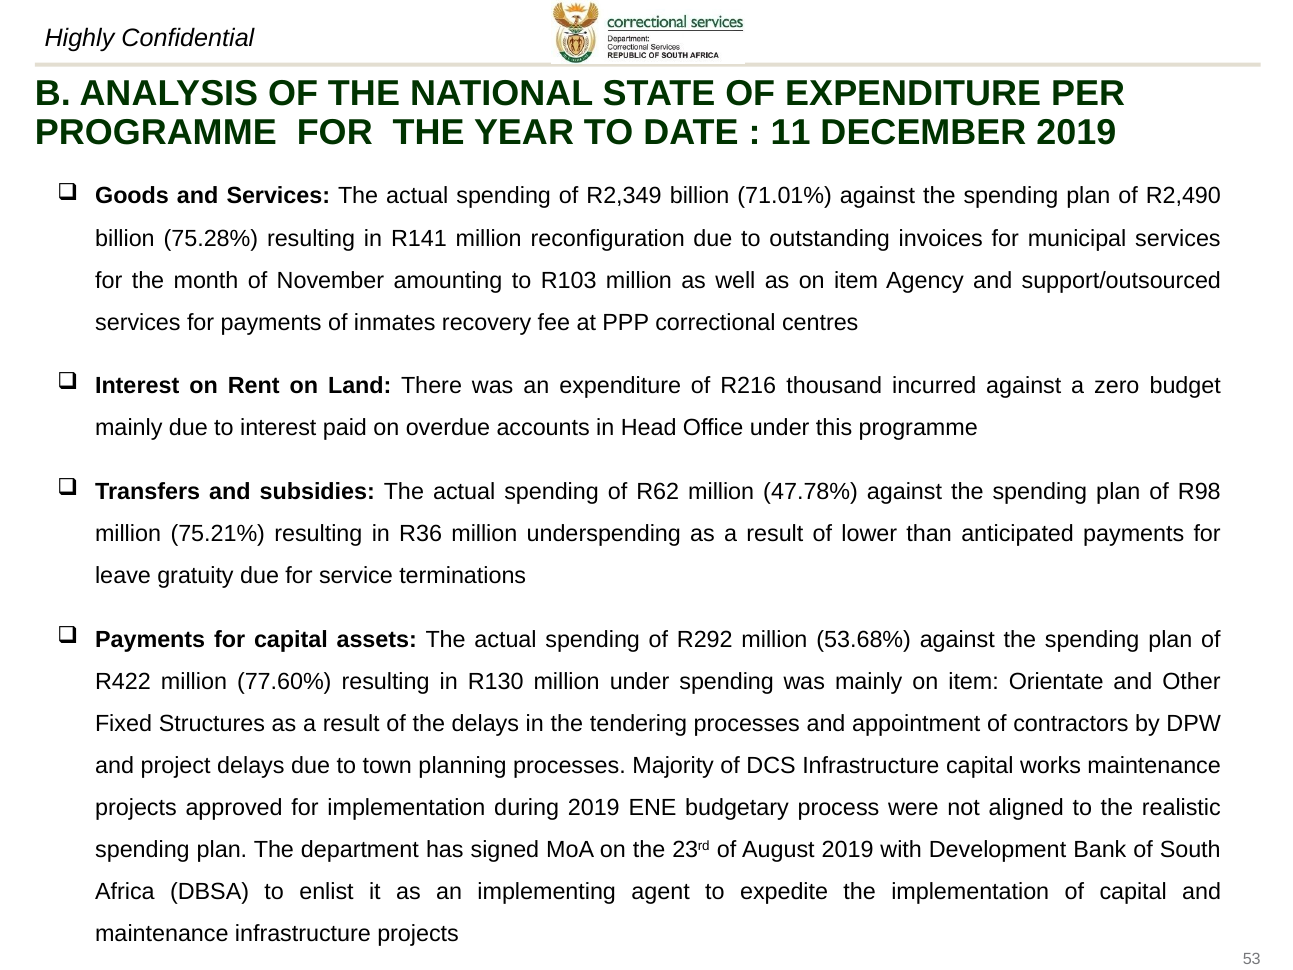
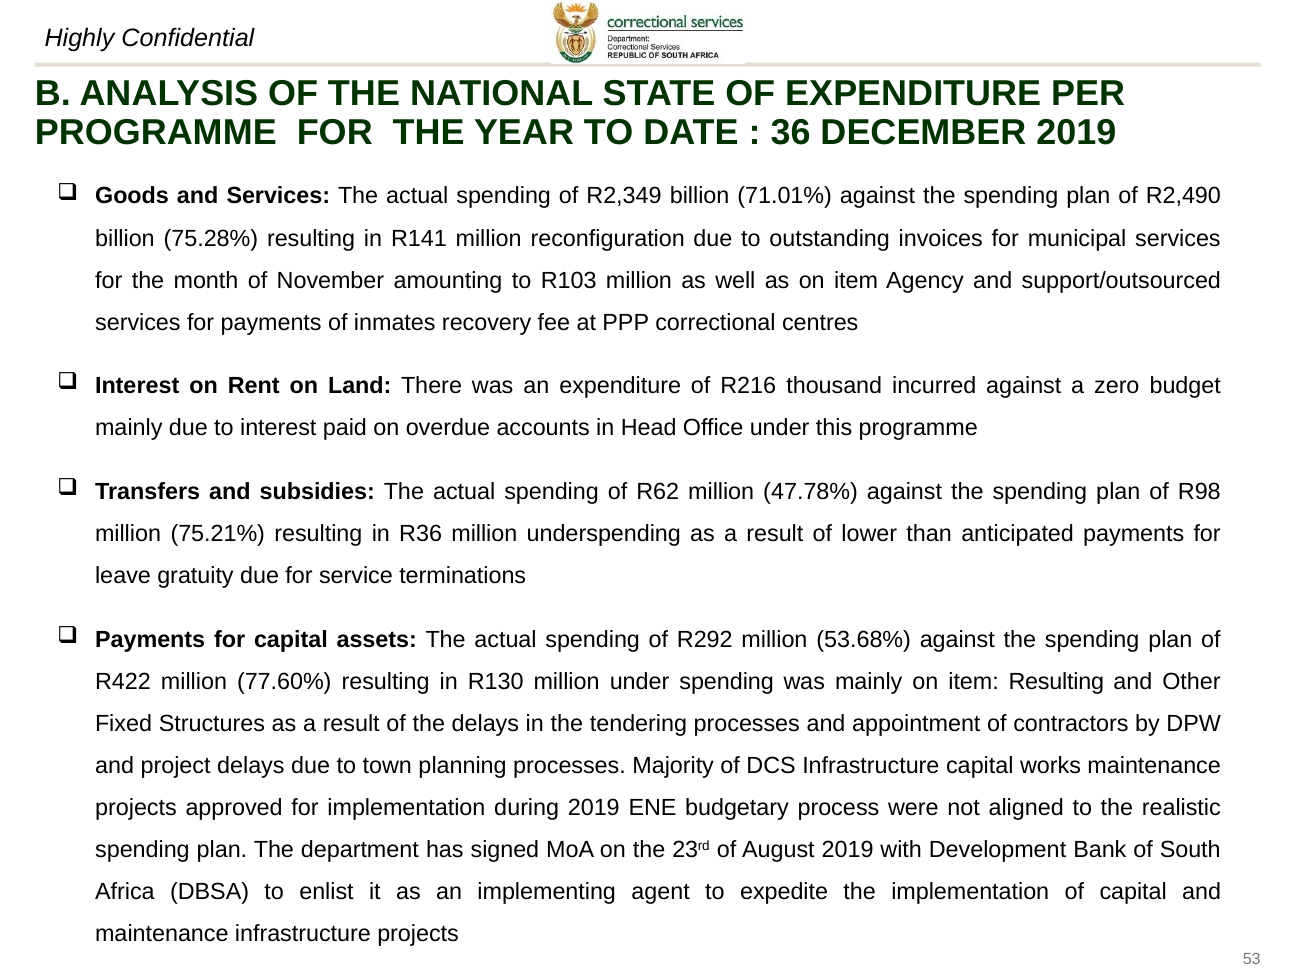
11: 11 -> 36 (791, 133)
item Orientate: Orientate -> Resulting (1056, 681)
